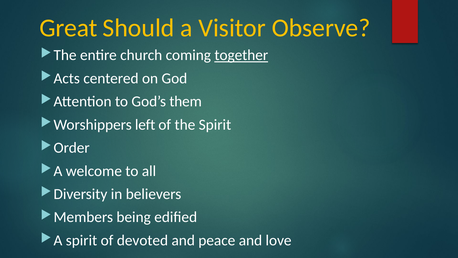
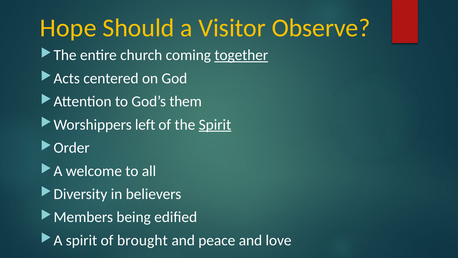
Great: Great -> Hope (68, 28)
Spirit underline: none -> present (215, 125)
devoted: devoted -> brought (142, 240)
